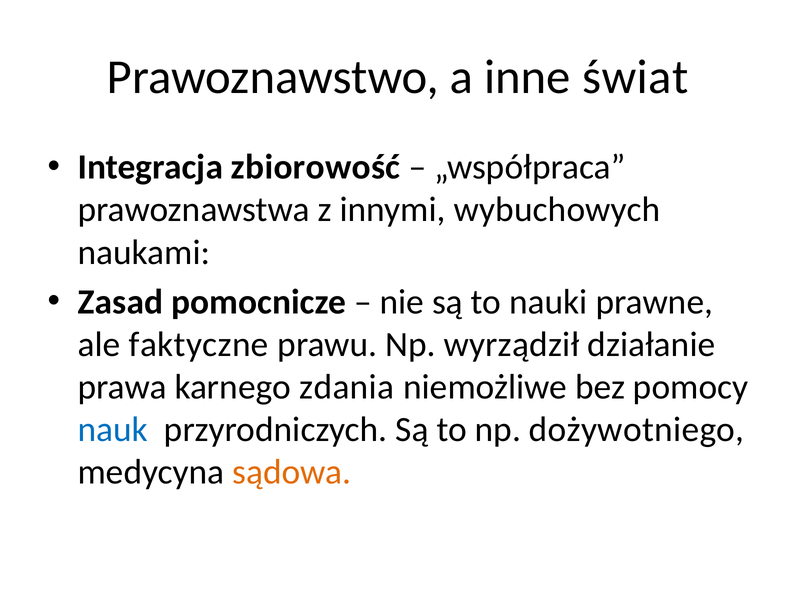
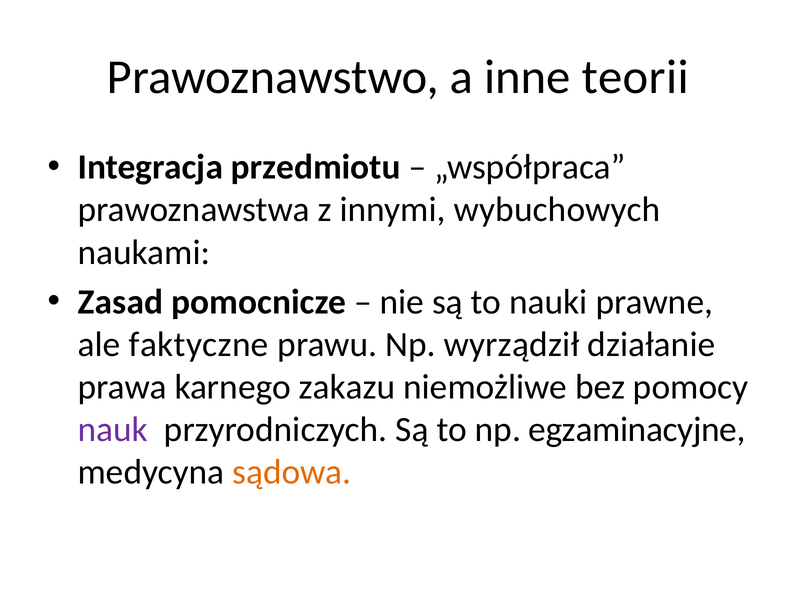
świat: świat -> teorii (635, 77)
zbiorowość: zbiorowość -> przedmiotu (316, 167)
zdania: zdania -> zakazu (347, 387)
nauk colour: blue -> purple (113, 429)
dożywotniego: dożywotniego -> egzaminacyjne (637, 429)
